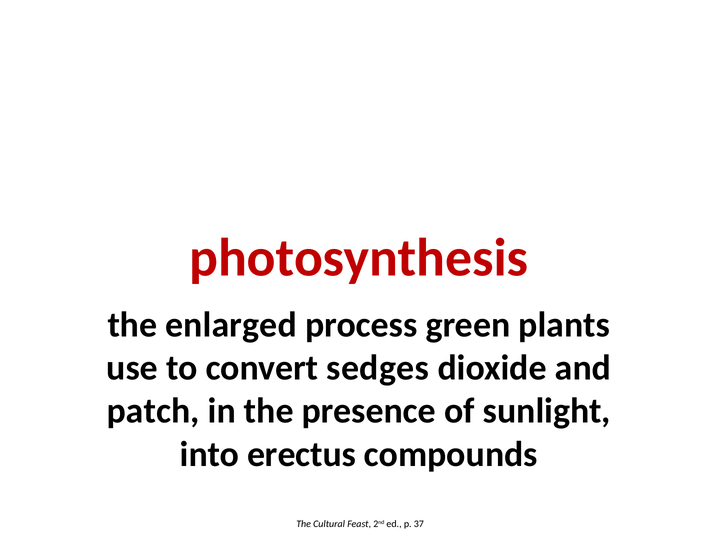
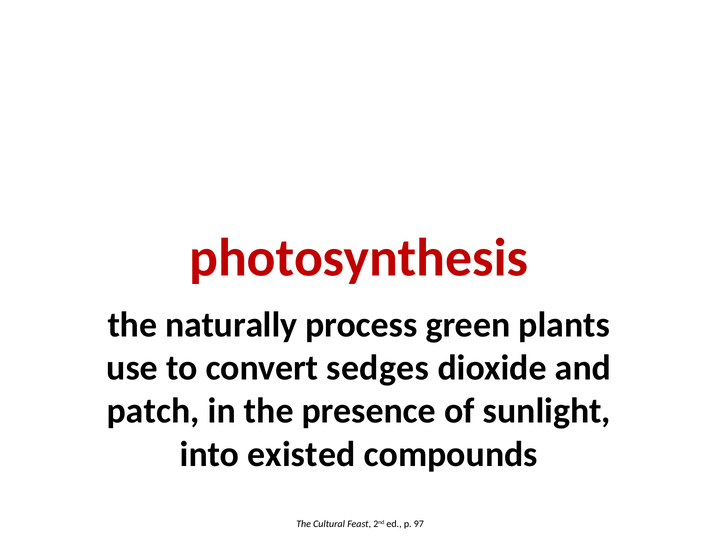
enlarged: enlarged -> naturally (231, 325)
erectus: erectus -> existed (301, 454)
37: 37 -> 97 (419, 523)
